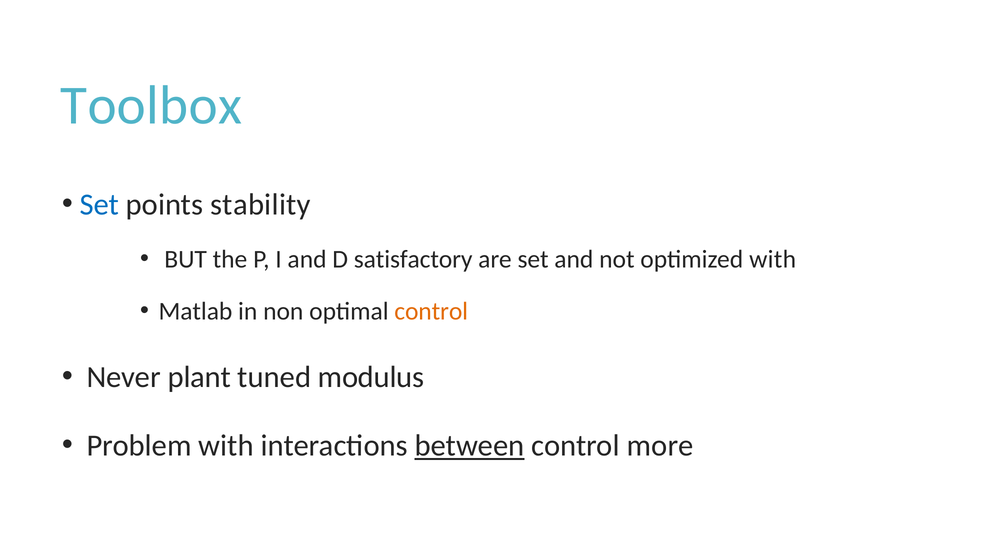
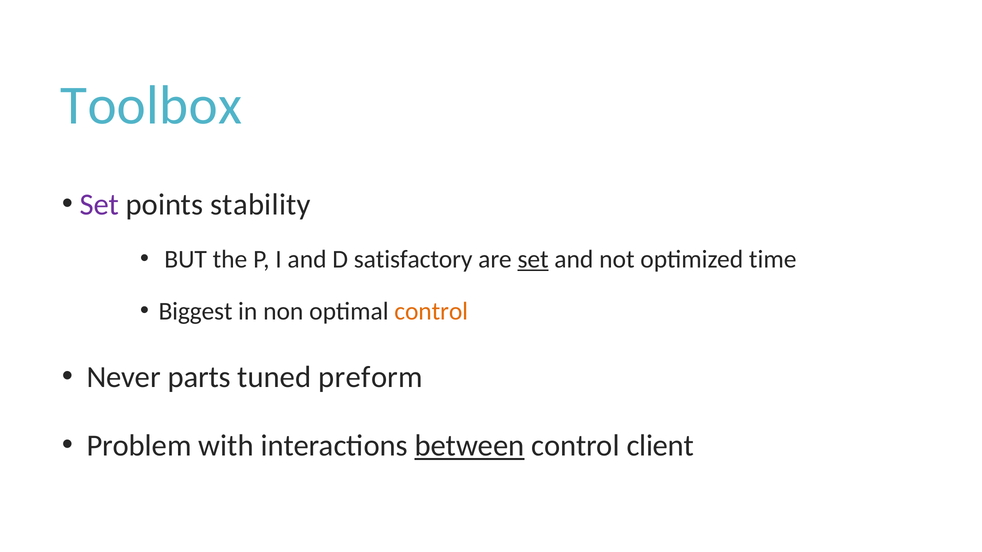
Set colour: blue -> purple (99, 205)
set underline: none -> present (533, 260)
optimized with: with -> time (773, 260)
Matlab: Matlab -> Biggest (196, 312)
plant: plant -> parts (199, 378)
modulus: modulus -> preform (371, 378)
more: more -> client (660, 446)
